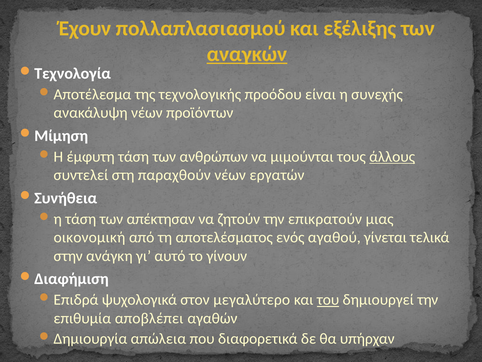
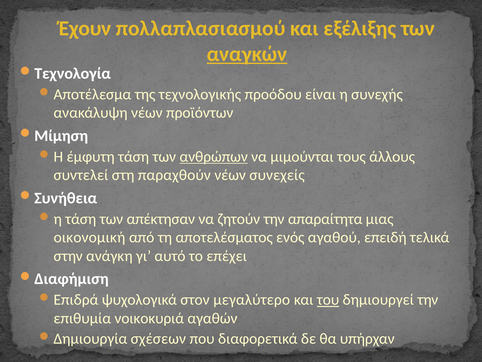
ανθρώπων underline: none -> present (214, 156)
άλλους underline: present -> none (392, 156)
εργατών: εργατών -> συνεχείς (277, 175)
επικρατούν: επικρατούν -> απαραίτητα (325, 219)
γίνεται: γίνεται -> επειδή (385, 237)
γίνουν: γίνουν -> επέχει (227, 256)
αποβλέπει: αποβλέπει -> νοικοκυριά (149, 318)
απώλεια: απώλεια -> σχέσεων (158, 338)
